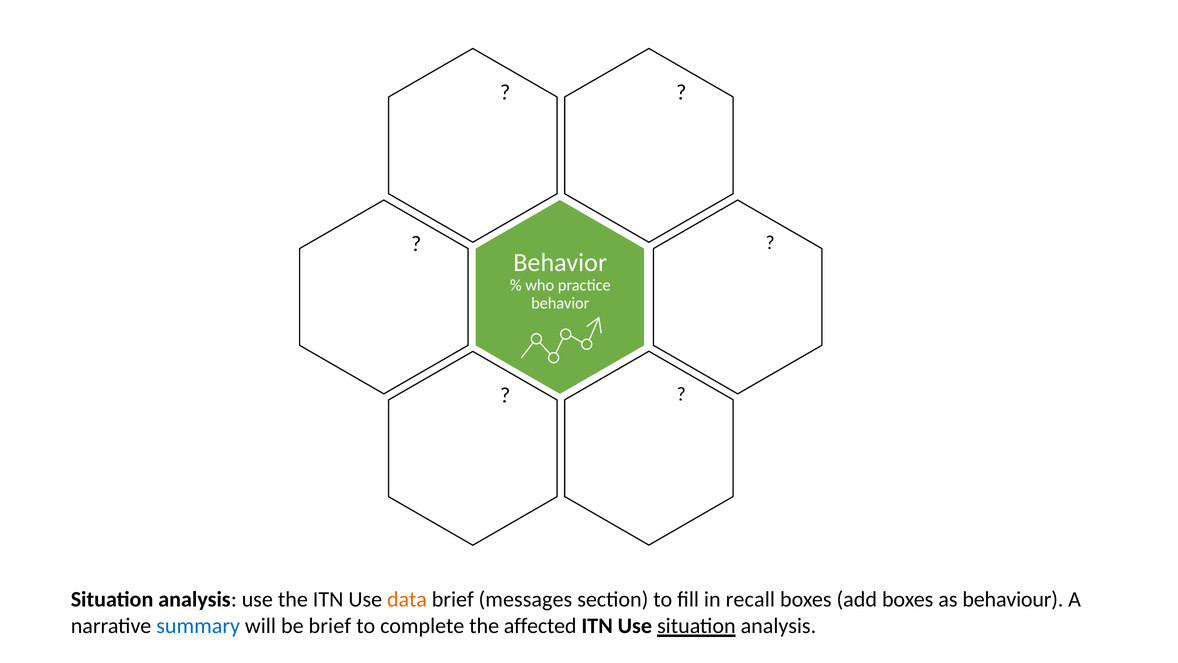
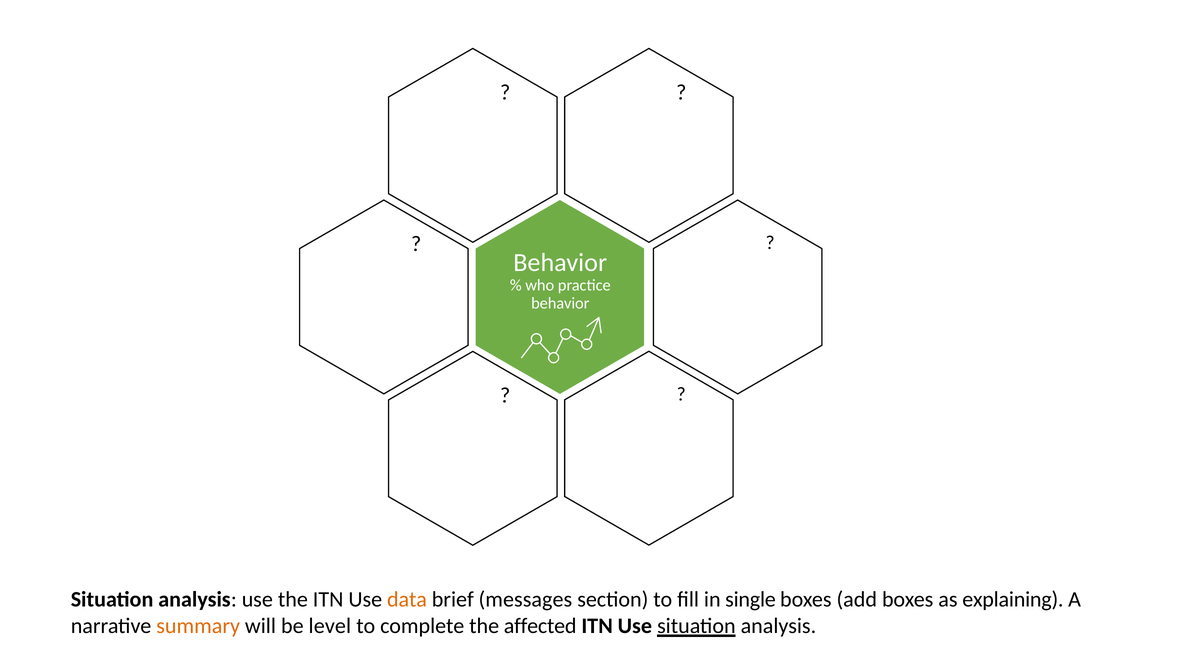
recall: recall -> single (751, 599)
behaviour: behaviour -> explaining (1013, 599)
summary colour: blue -> orange (198, 626)
be brief: brief -> level (330, 626)
